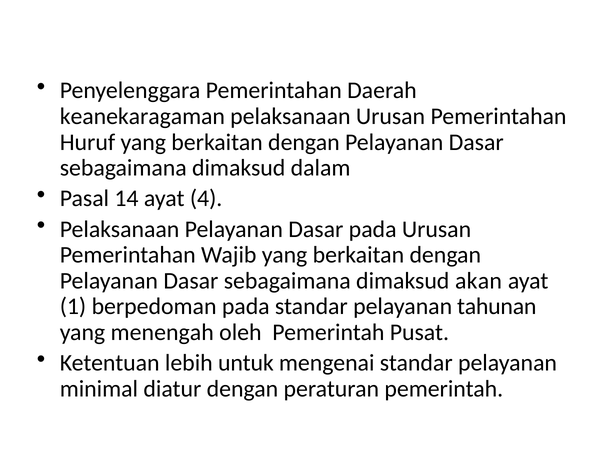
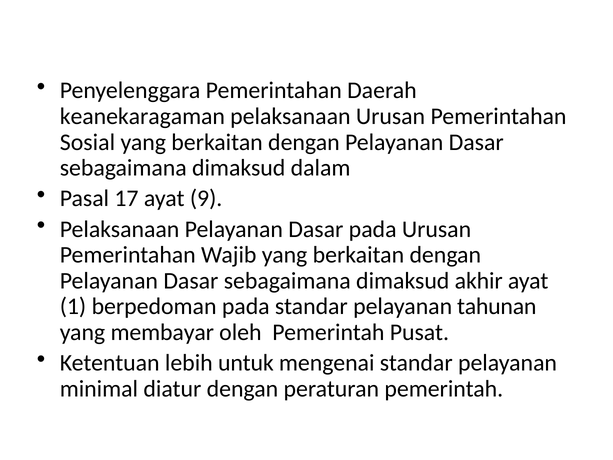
Huruf: Huruf -> Sosial (87, 142)
14: 14 -> 17 (126, 198)
4: 4 -> 9 (206, 198)
akan: akan -> akhir (479, 281)
menengah: menengah -> membayar (162, 332)
